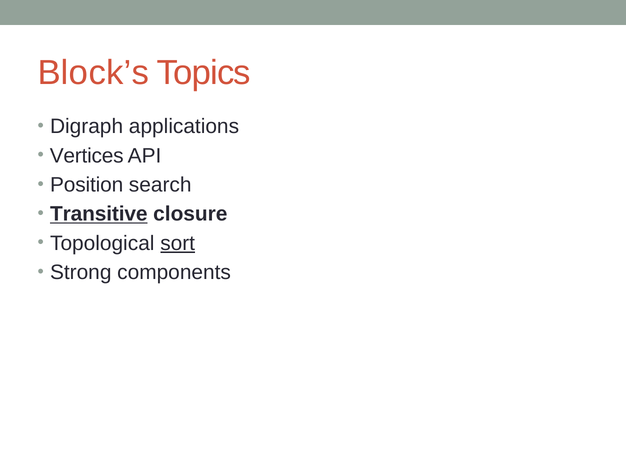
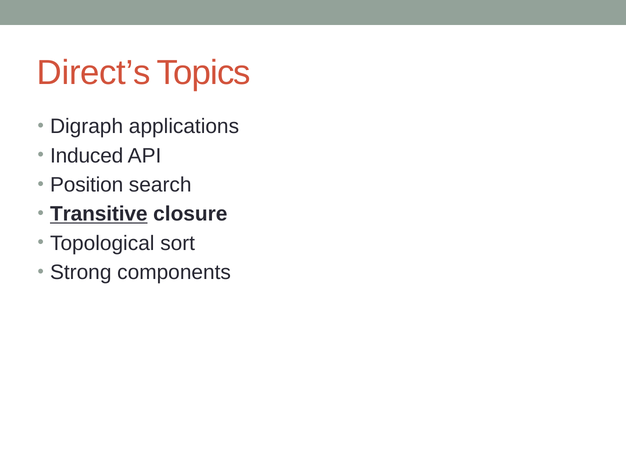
Block’s: Block’s -> Direct’s (94, 73)
Vertices: Vertices -> Induced (87, 156)
sort underline: present -> none (178, 243)
